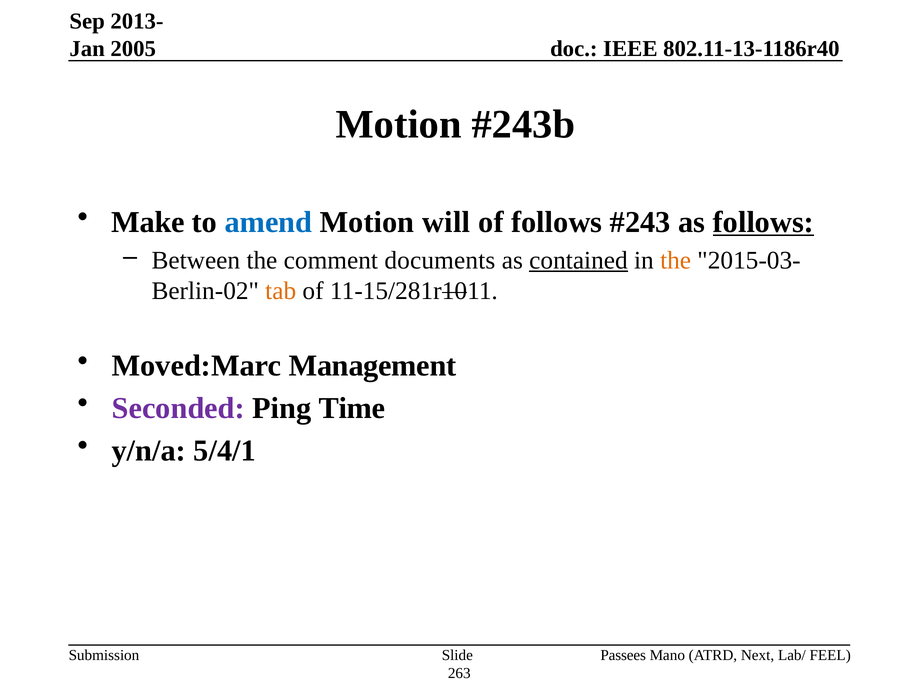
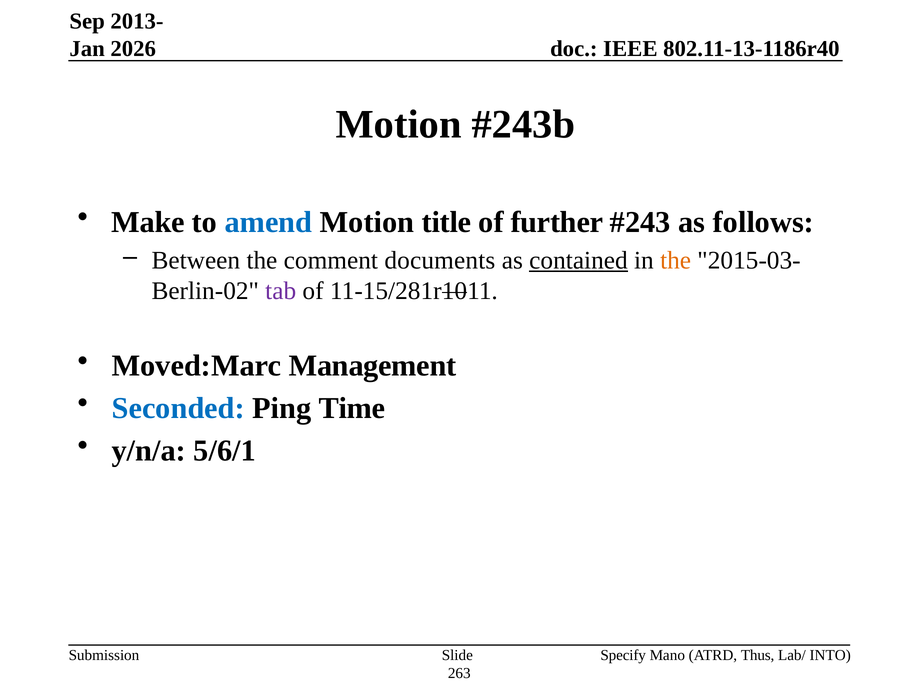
2005: 2005 -> 2026 (133, 49)
will: will -> title (446, 222)
of follows: follows -> further (557, 222)
follows underline: present -> none (763, 222)
tab colour: orange -> purple (281, 291)
Seconded colour: purple -> blue (178, 409)
5/4/1: 5/4/1 -> 5/6/1 (225, 451)
Passees: Passees -> Specify (623, 655)
Next: Next -> Thus (758, 655)
FEEL: FEEL -> INTO (830, 655)
